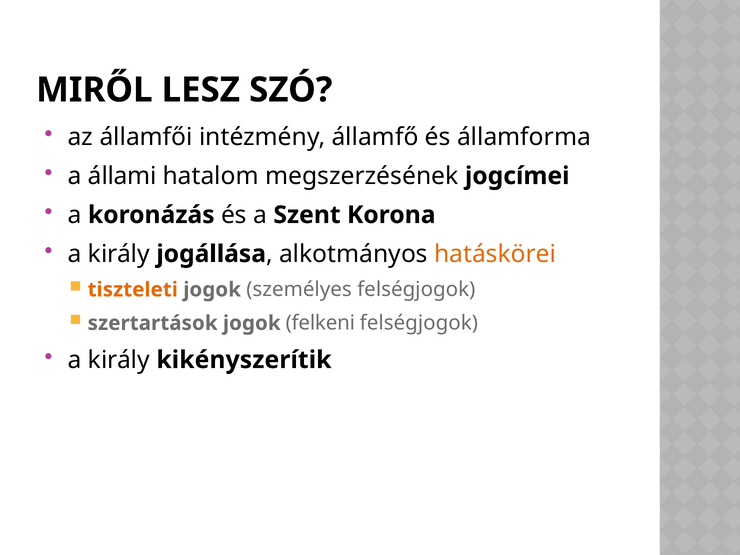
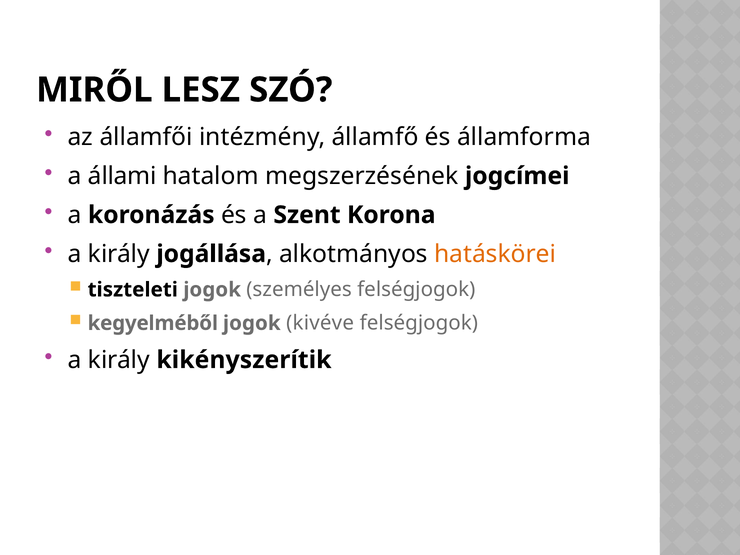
tiszteleti colour: orange -> black (133, 290)
szertartások: szertartások -> kegyelméből (153, 323)
felkeni: felkeni -> kivéve (320, 323)
